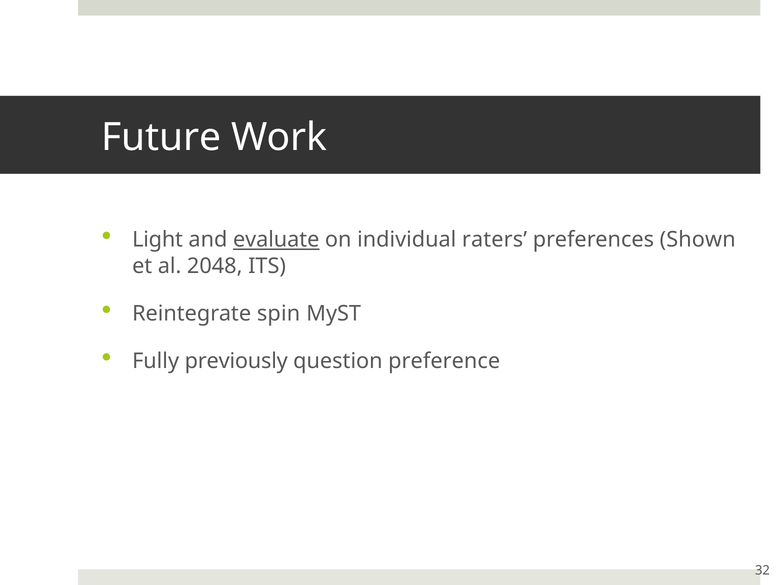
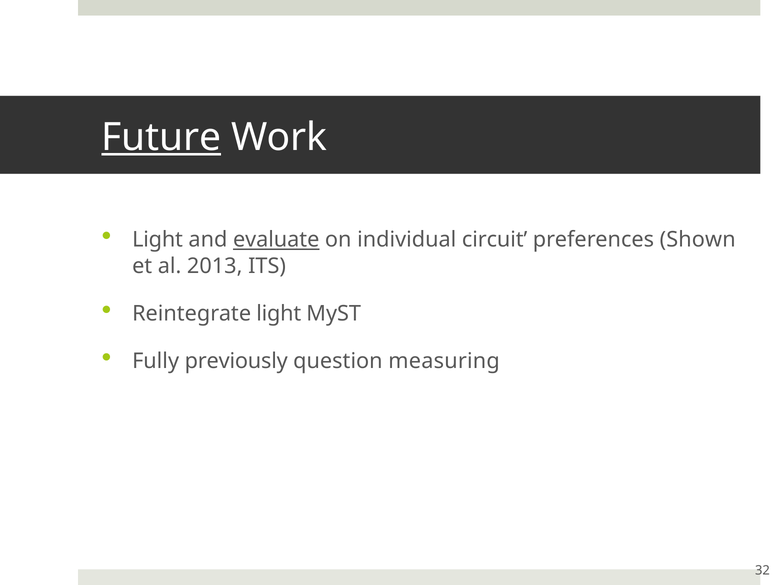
Future underline: none -> present (161, 138)
raters: raters -> circuit (495, 240)
2048: 2048 -> 2013 (215, 266)
Reintegrate spin: spin -> light (279, 314)
preference: preference -> measuring (444, 361)
